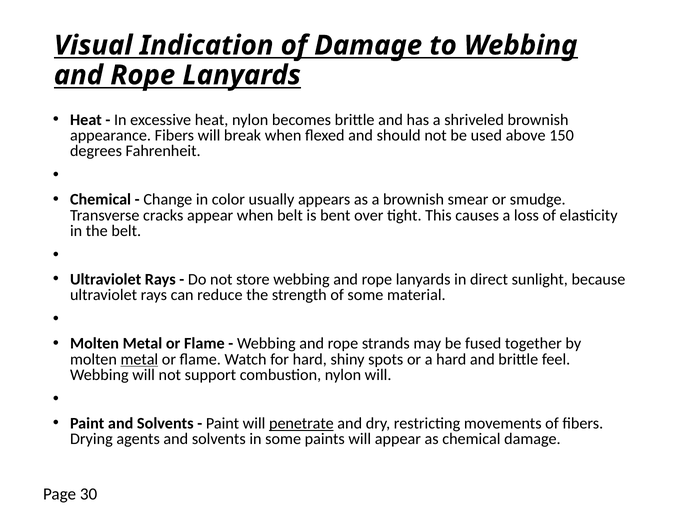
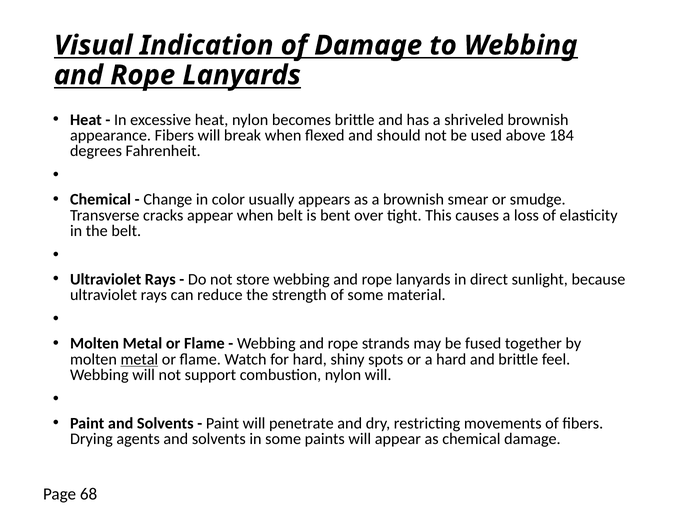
150: 150 -> 184 (562, 135)
penetrate underline: present -> none (301, 423)
30: 30 -> 68 (89, 494)
